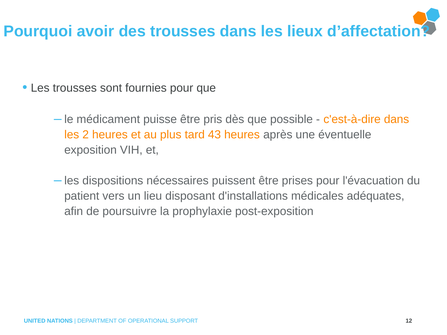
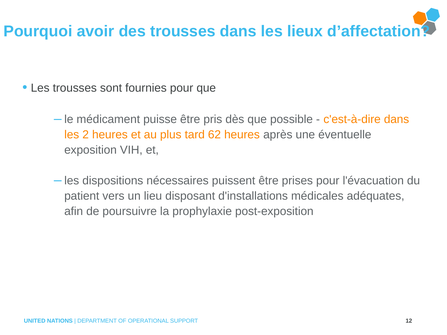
43: 43 -> 62 (214, 135)
